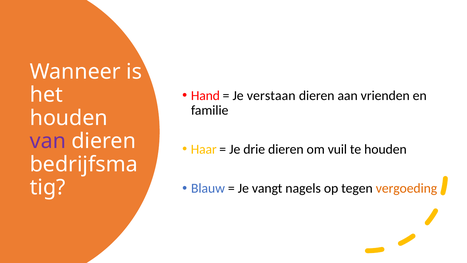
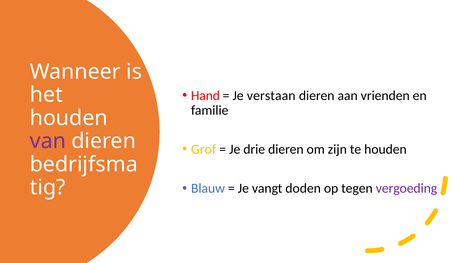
Haar: Haar -> Grof (204, 149)
vuil: vuil -> zijn (337, 149)
nagels: nagels -> doden (303, 188)
vergoeding colour: orange -> purple (406, 188)
